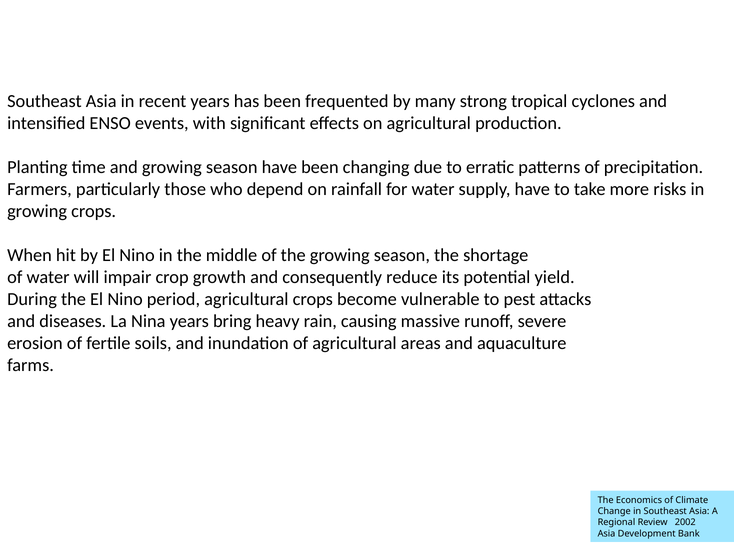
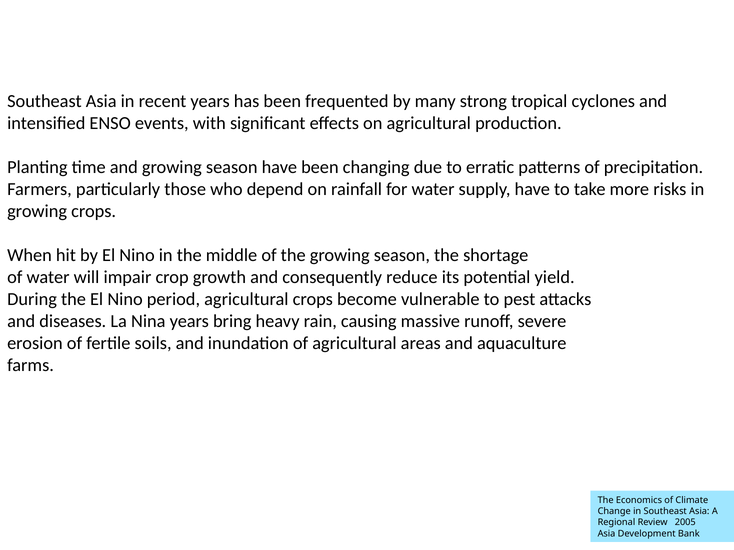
2002: 2002 -> 2005 (685, 523)
